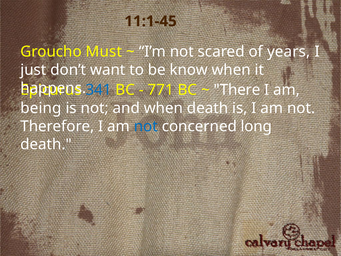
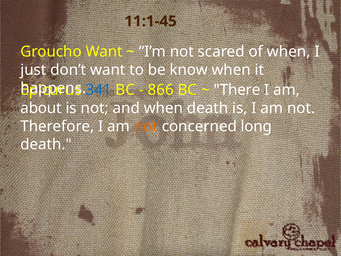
Groucho Must: Must -> Want (104, 52)
of years: years -> when (289, 52)
771: 771 -> 866 (161, 90)
being: being -> about (41, 108)
not colour: blue -> orange (146, 126)
